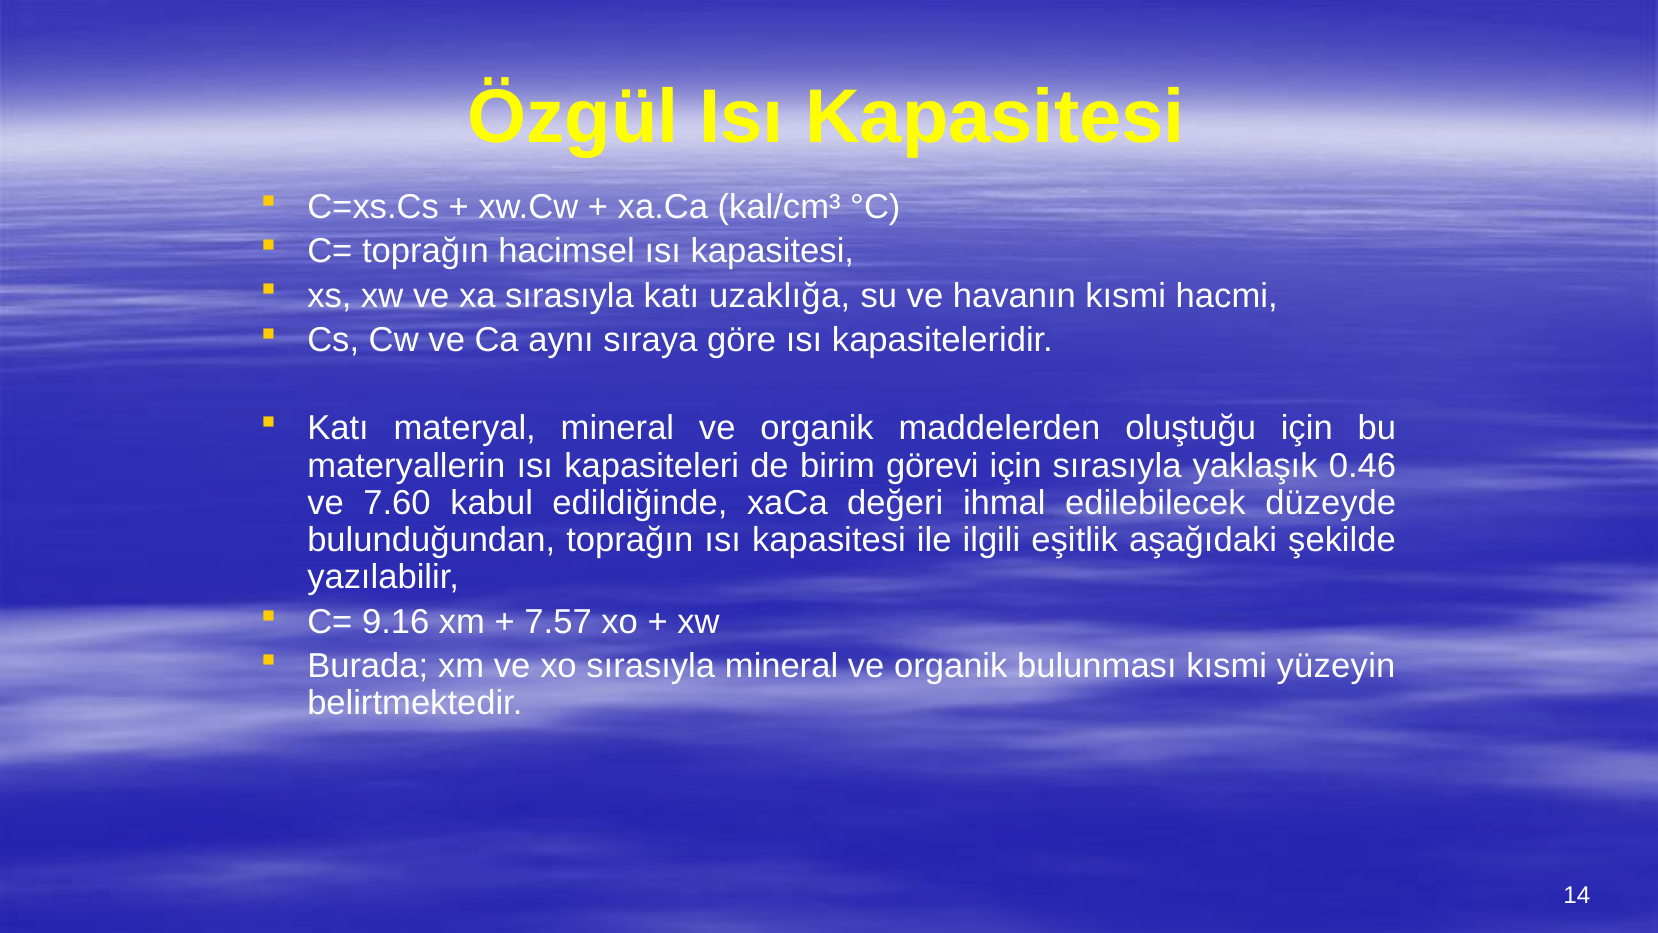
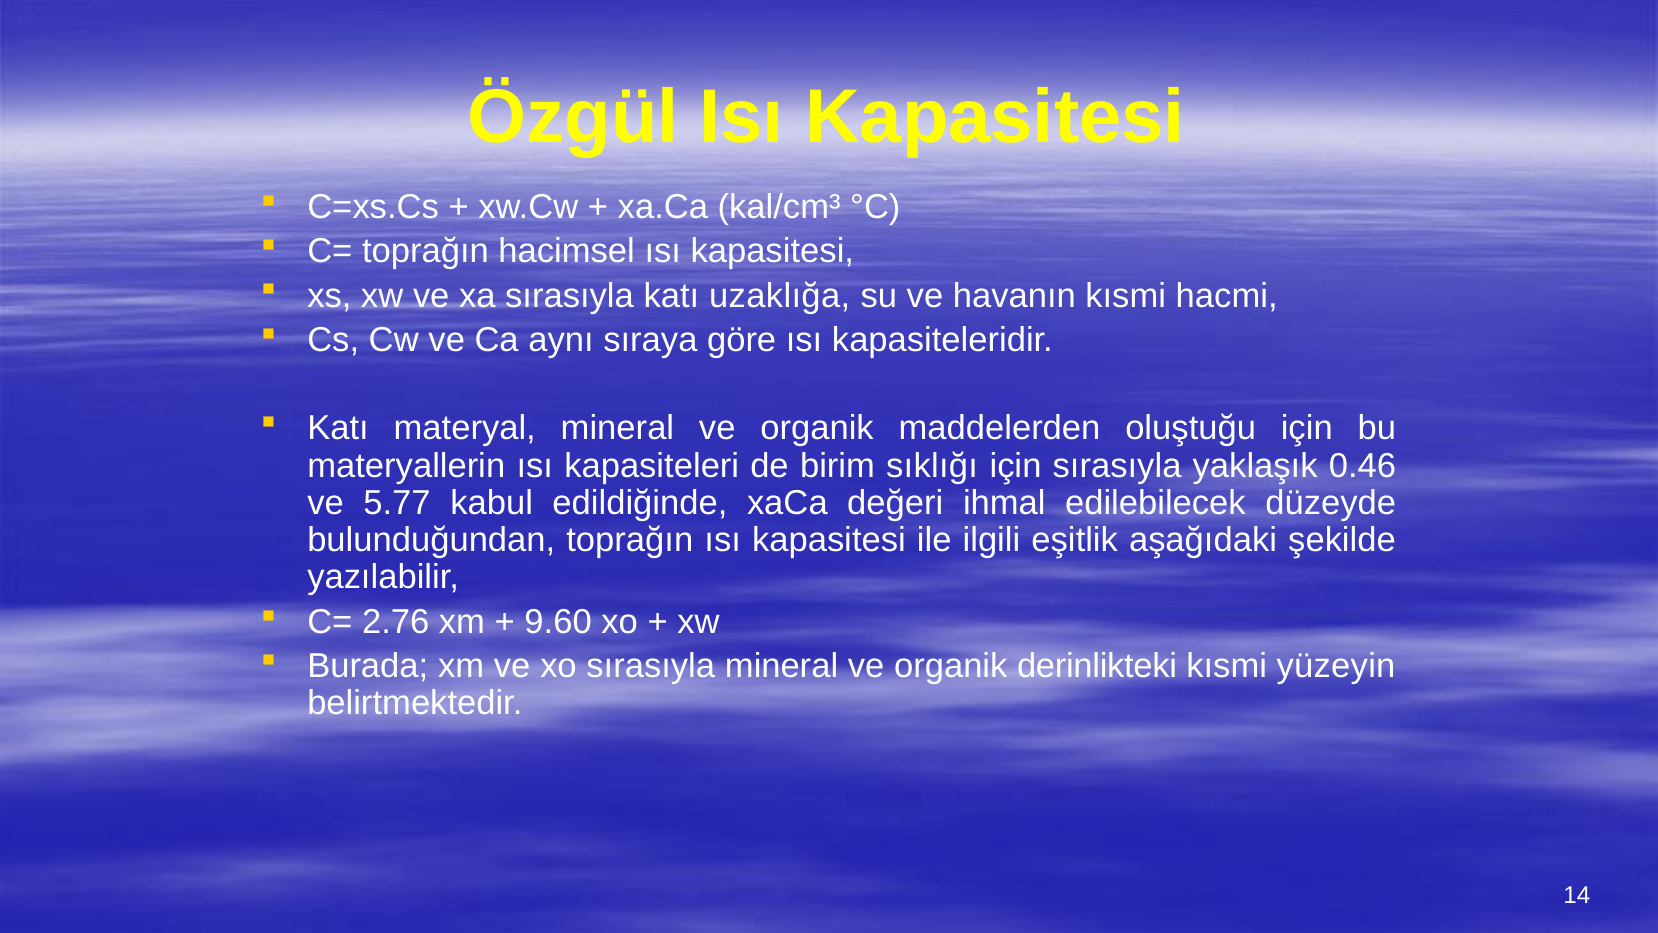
görevi: görevi -> sıklığı (932, 465)
7.60: 7.60 -> 5.77 (397, 503)
9.16: 9.16 -> 2.76 (396, 622)
7.57: 7.57 -> 9.60 (558, 622)
bulunması: bulunması -> derinlikteki (1097, 666)
